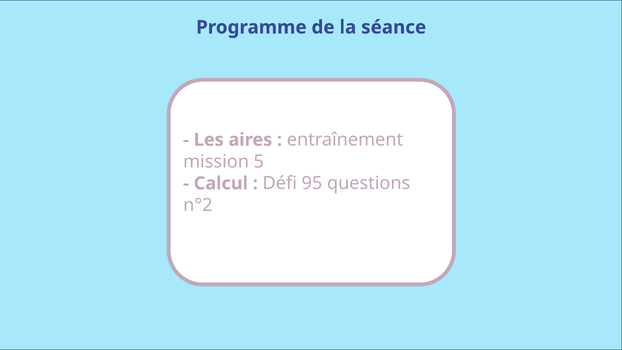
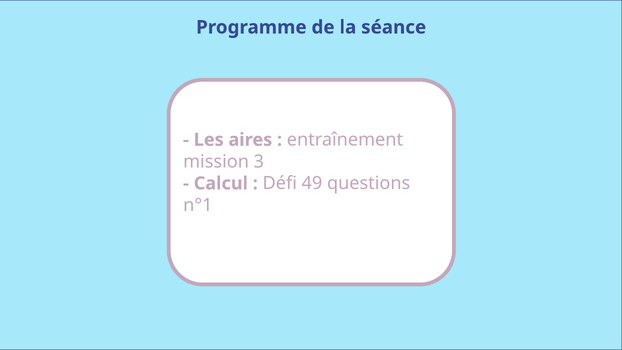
5: 5 -> 3 (259, 162)
95: 95 -> 49 (312, 183)
n°2: n°2 -> n°1 (198, 205)
